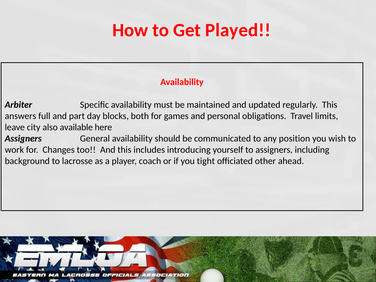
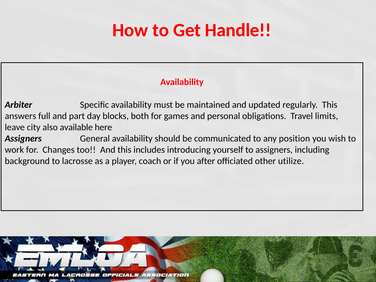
Played: Played -> Handle (238, 30)
tight: tight -> after (206, 161)
ahead: ahead -> utilize (291, 161)
